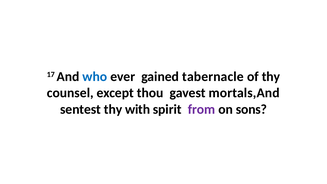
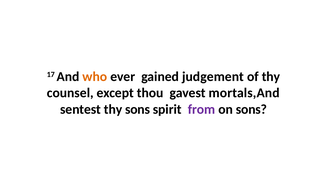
who colour: blue -> orange (95, 77)
tabernacle: tabernacle -> judgement (213, 77)
thy with: with -> sons (138, 109)
